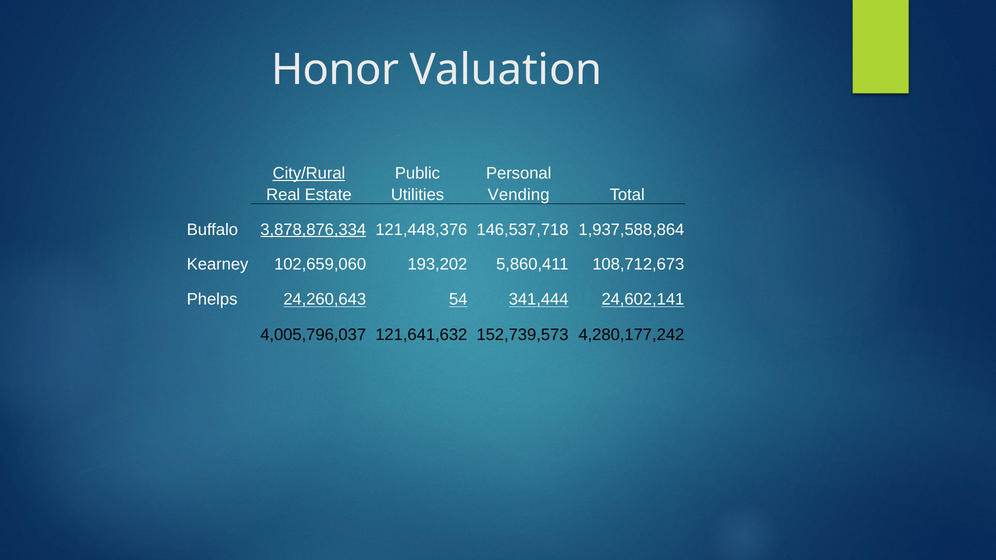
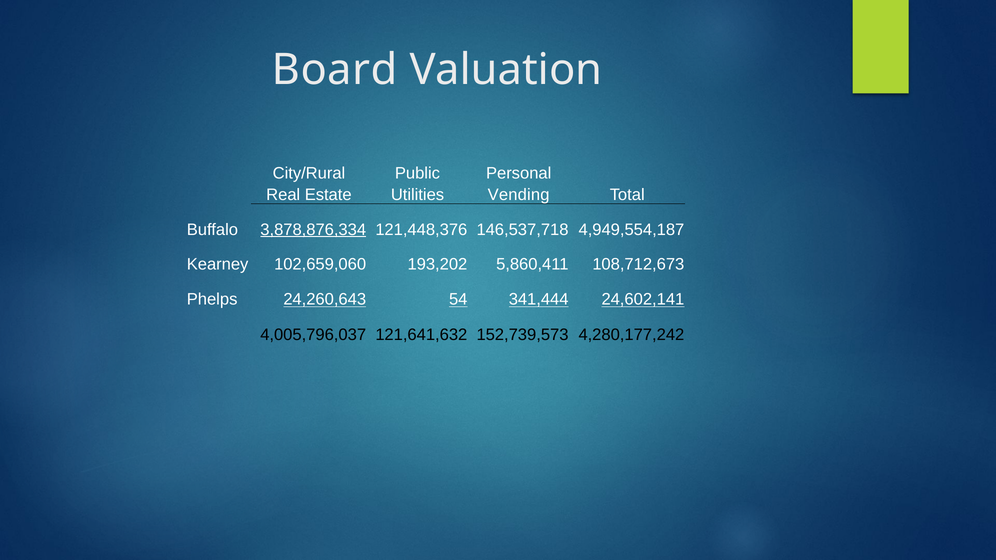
Honor: Honor -> Board (335, 70)
City/Rural underline: present -> none (309, 173)
1,937,588,864: 1,937,588,864 -> 4,949,554,187 (631, 230)
